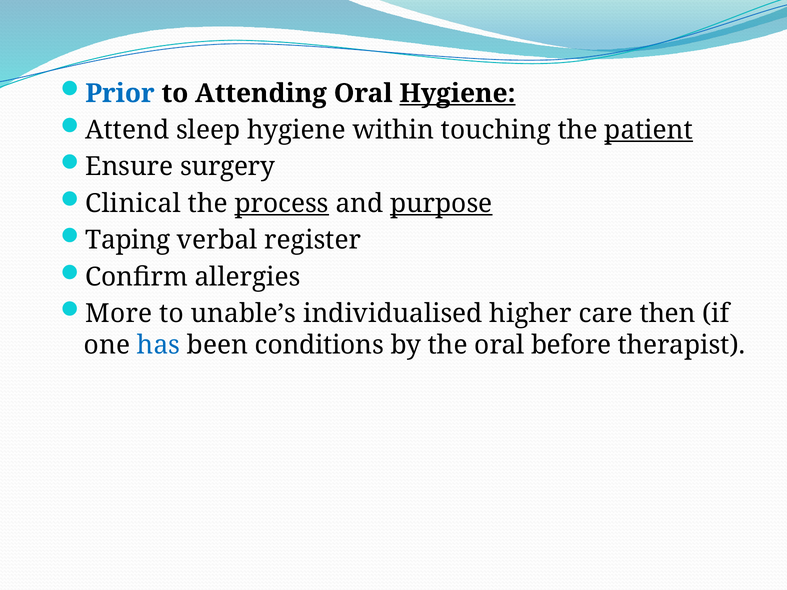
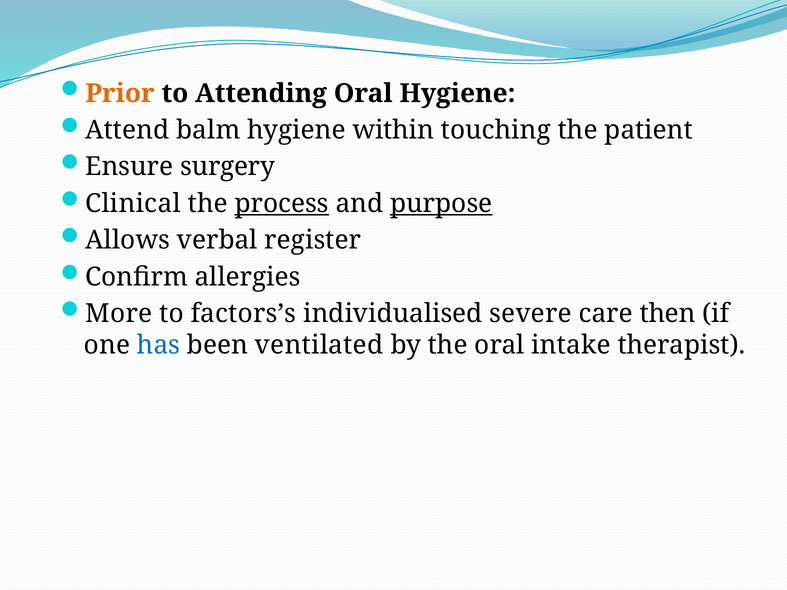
Prior colour: blue -> orange (120, 93)
Hygiene underline: present -> none (457, 93)
sleep: sleep -> balm (208, 130)
patient underline: present -> none (649, 130)
Taping: Taping -> Allows (128, 240)
unable’s: unable’s -> factors’s (243, 314)
higher: higher -> severe (531, 314)
conditions: conditions -> ventilated (319, 345)
before: before -> intake (571, 345)
